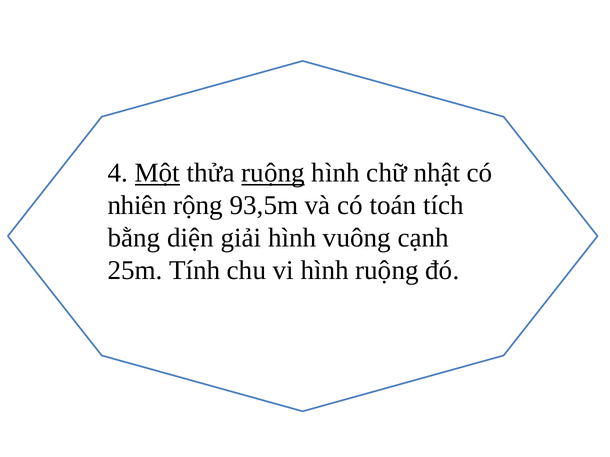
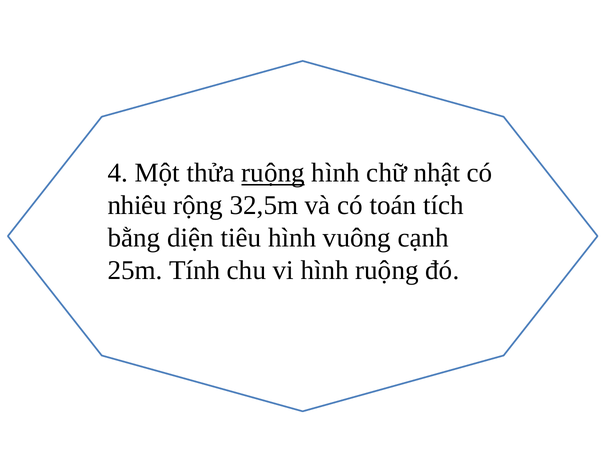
Một underline: present -> none (157, 173)
nhiên: nhiên -> nhiêu (137, 206)
93,5m: 93,5m -> 32,5m (264, 206)
giải: giải -> tiêu (241, 238)
